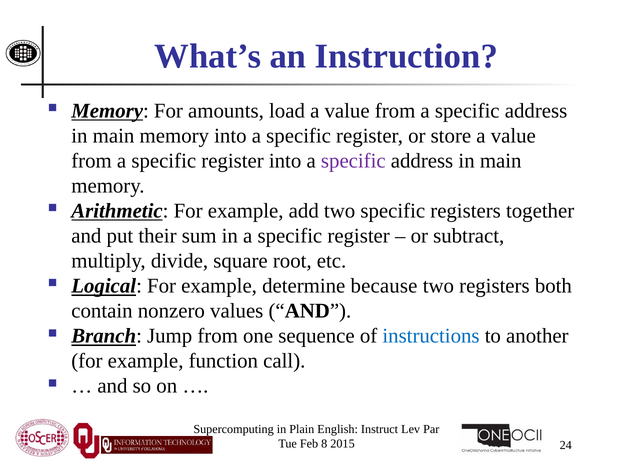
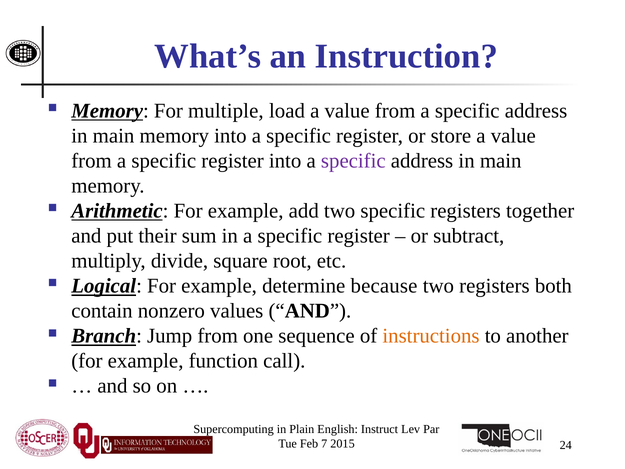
amounts: amounts -> multiple (226, 111)
instructions colour: blue -> orange (431, 336)
8: 8 -> 7 (324, 444)
